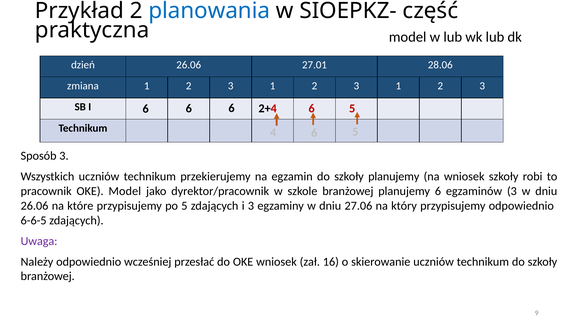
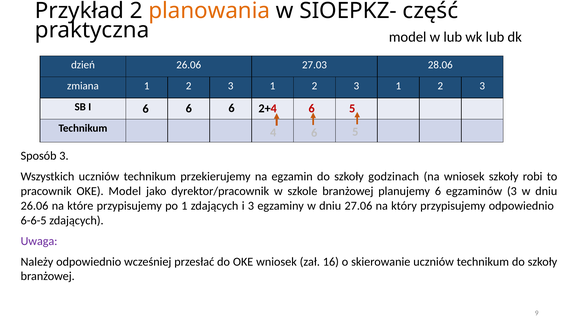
planowania colour: blue -> orange (209, 11)
27.01: 27.01 -> 27.03 (314, 65)
szkoły planujemy: planujemy -> godzinach (394, 177)
po 5: 5 -> 1 (184, 206)
